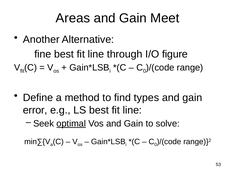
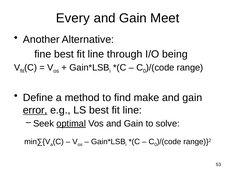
Areas: Areas -> Every (73, 18)
figure: figure -> being (175, 54)
types: types -> make (147, 98)
error underline: none -> present (35, 110)
